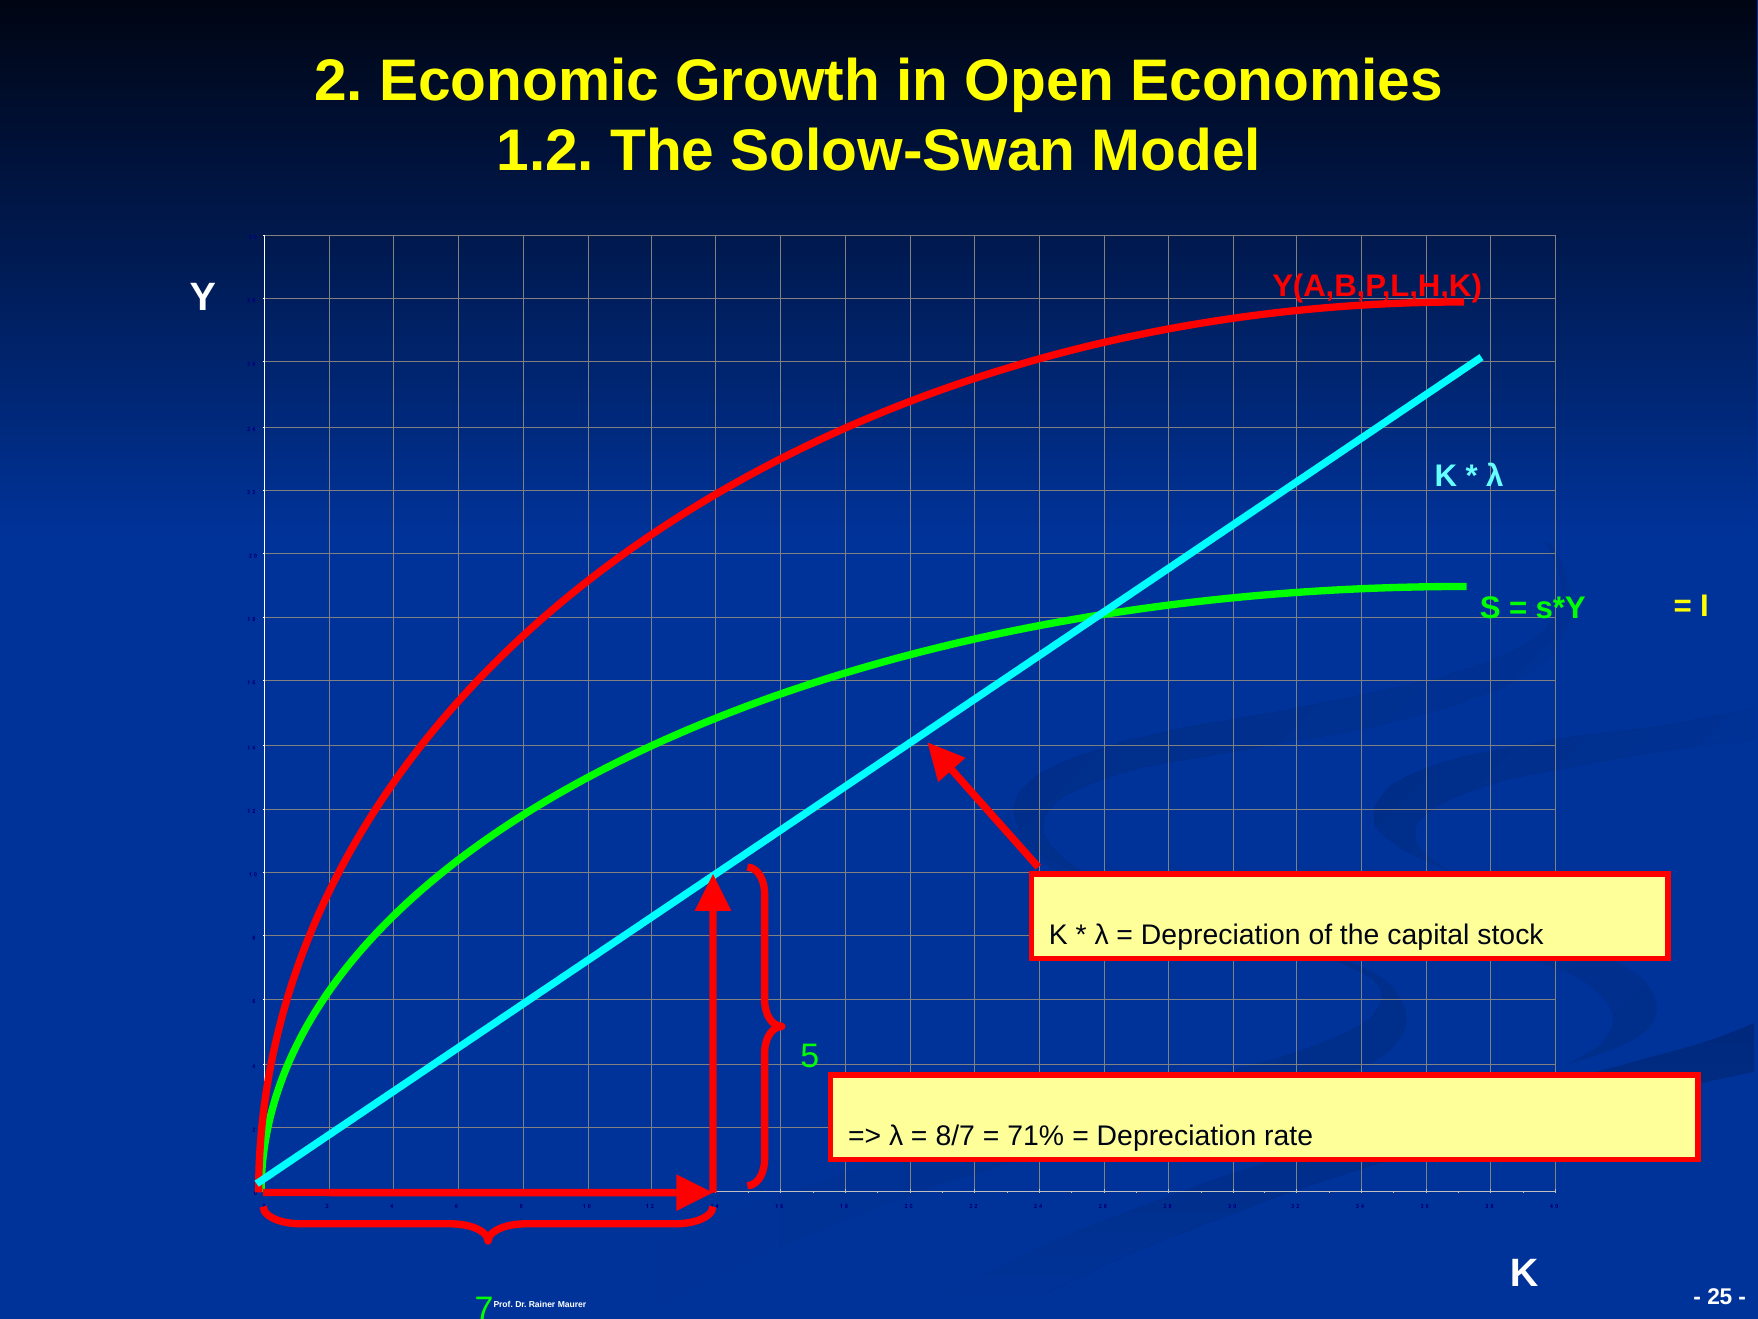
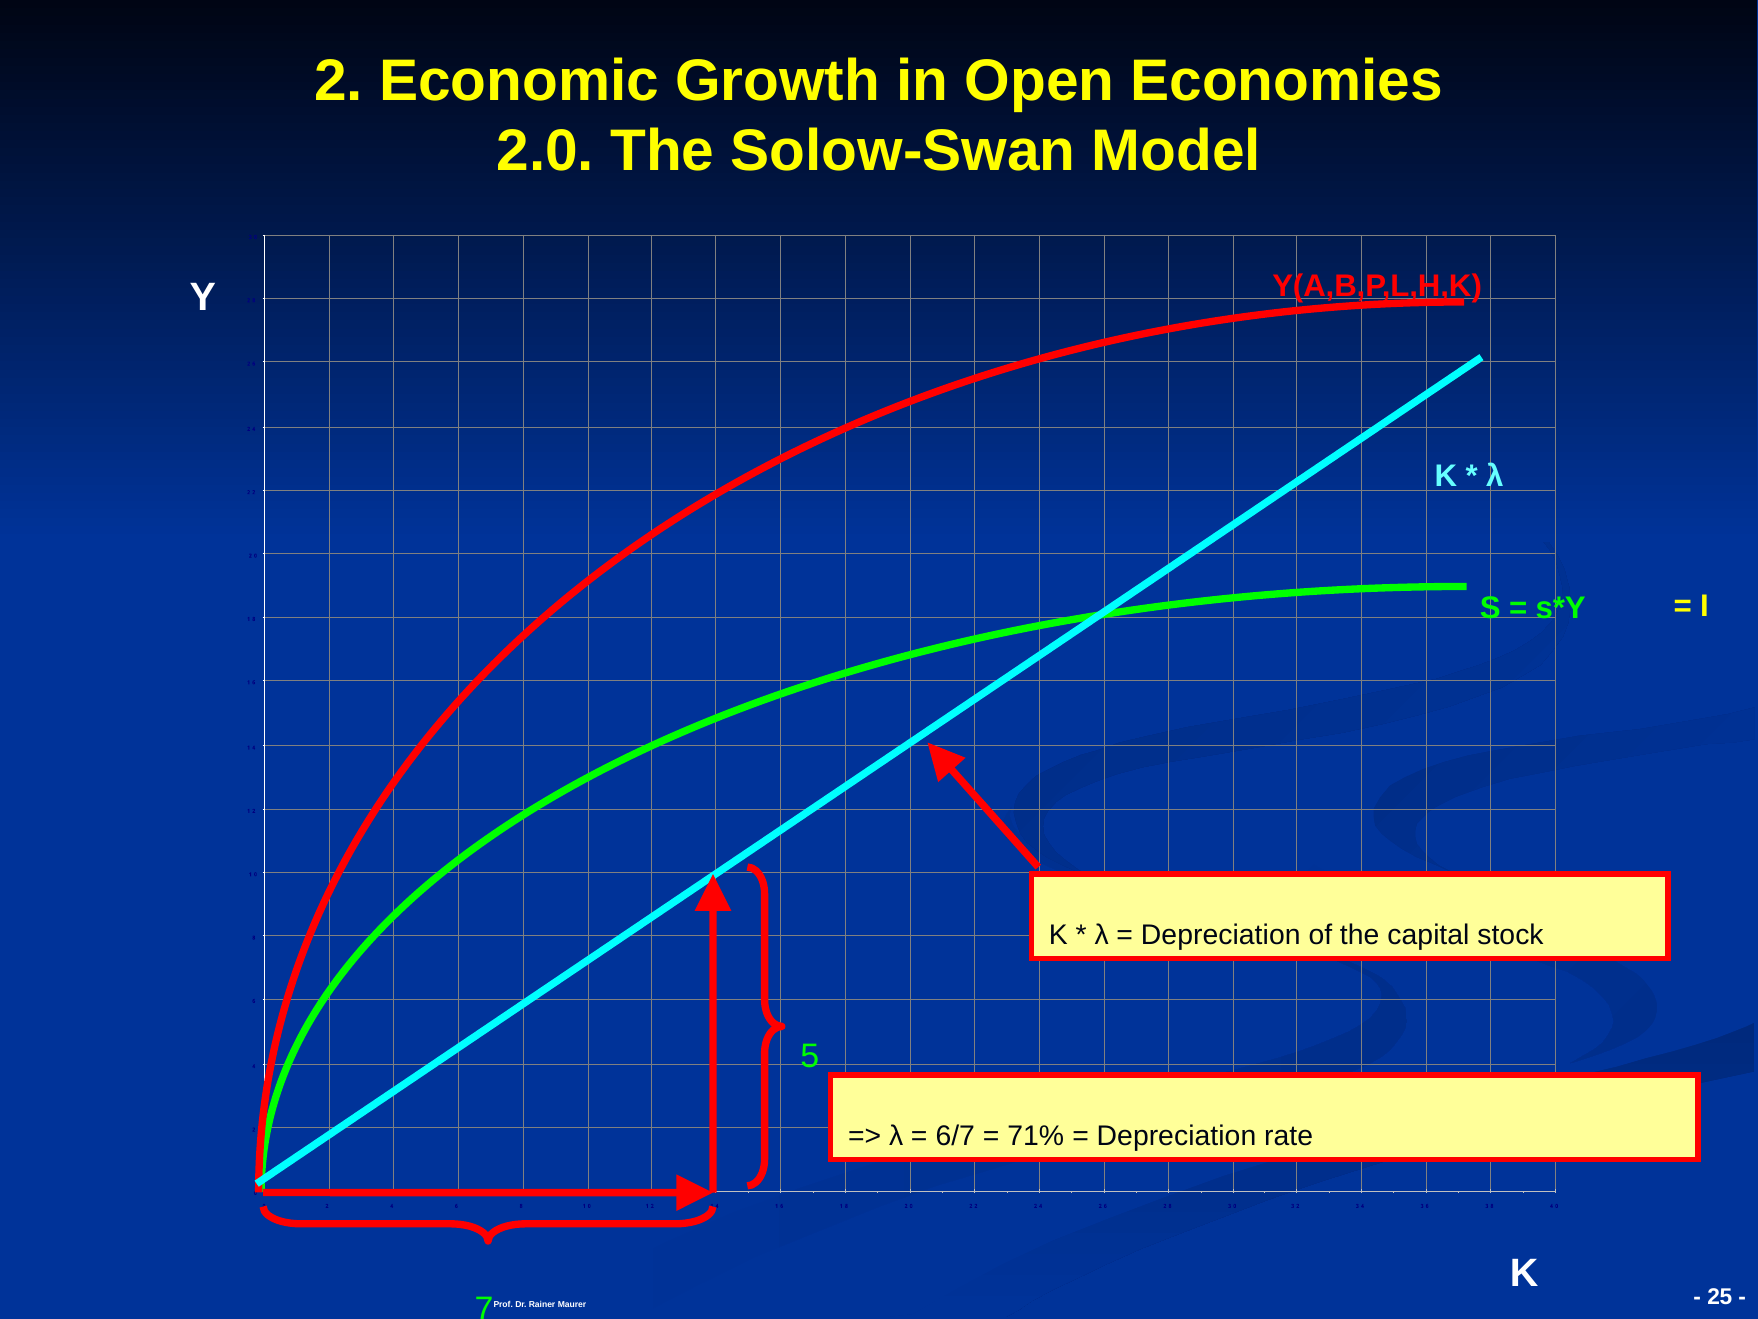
1.2: 1.2 -> 2.0 (545, 151)
8/7: 8/7 -> 6/7 (955, 1135)
